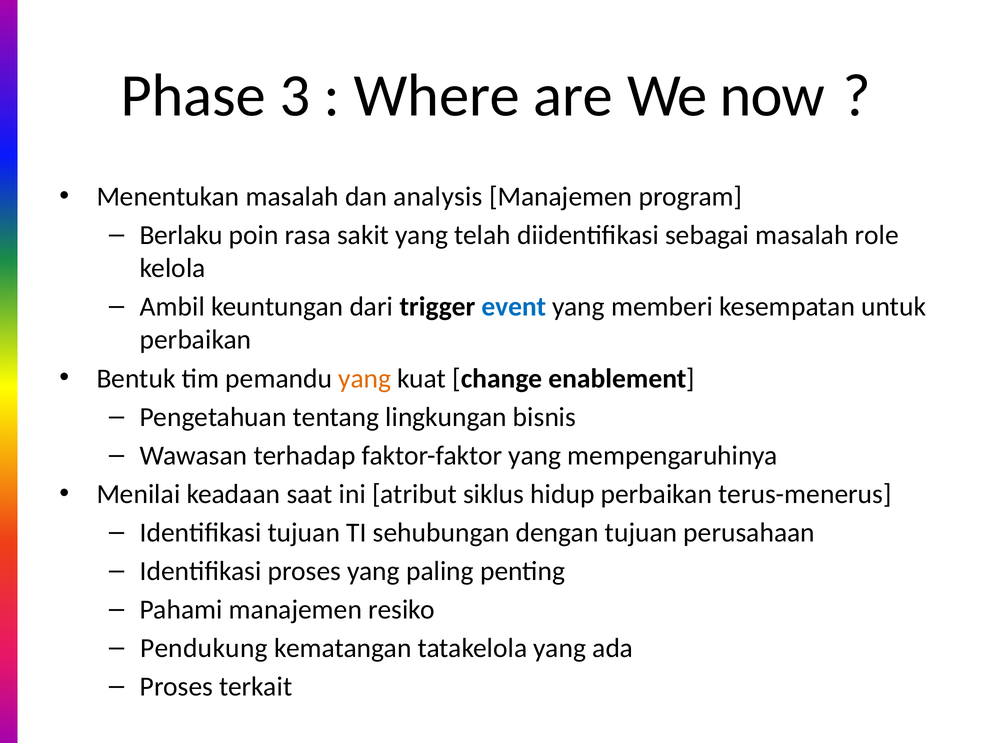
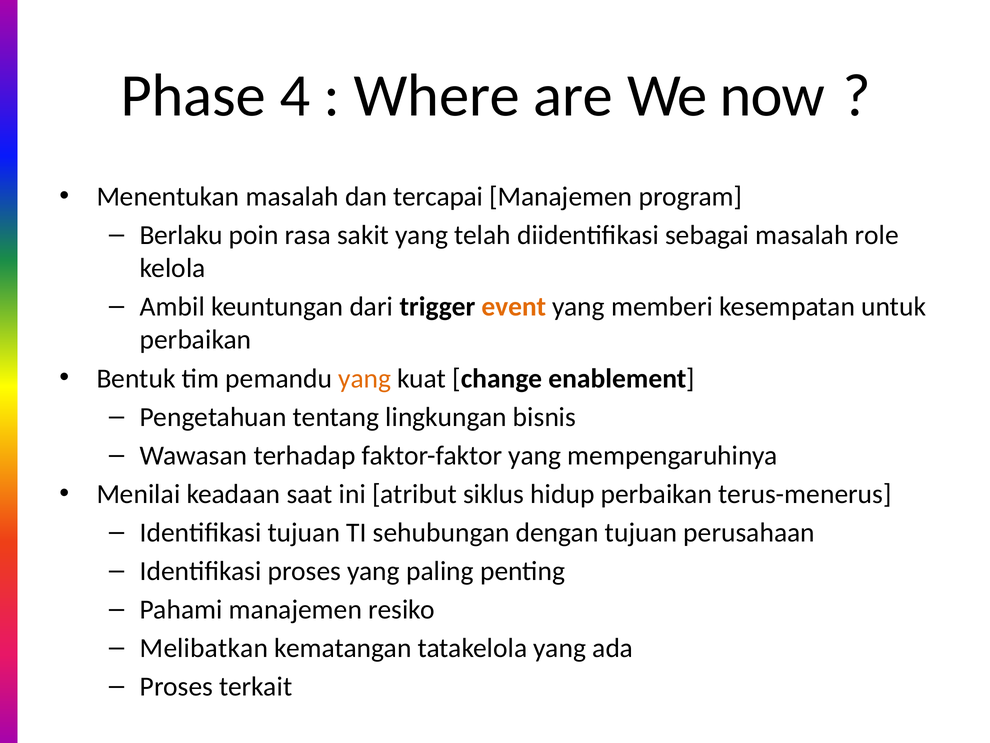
3: 3 -> 4 (295, 96)
analysis: analysis -> tercapai (438, 197)
event colour: blue -> orange (514, 307)
Pendukung: Pendukung -> Melibatkan (204, 648)
